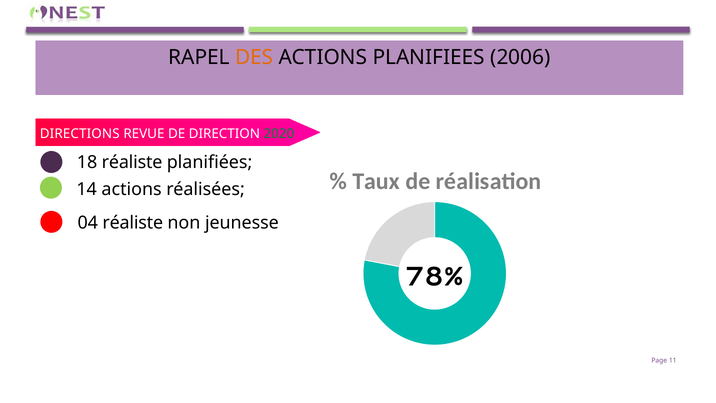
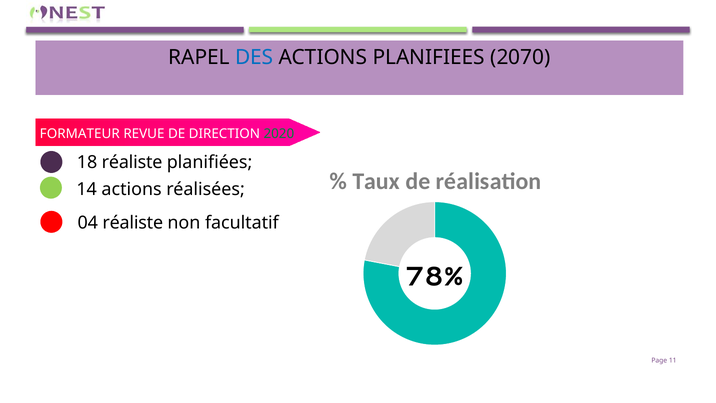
DES colour: orange -> blue (254, 57)
2006: 2006 -> 2070 (520, 57)
DIRECTIONS: DIRECTIONS -> FORMATEUR (80, 134)
jeunesse: jeunesse -> facultatif (242, 223)
